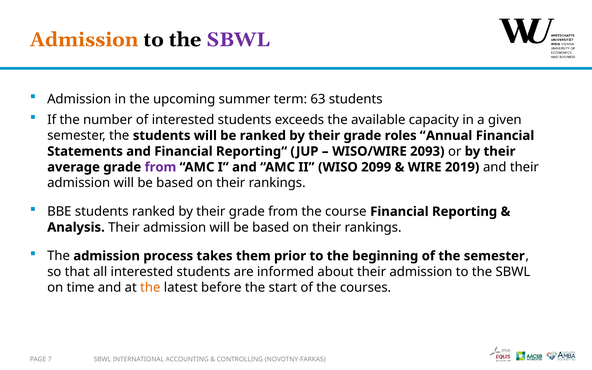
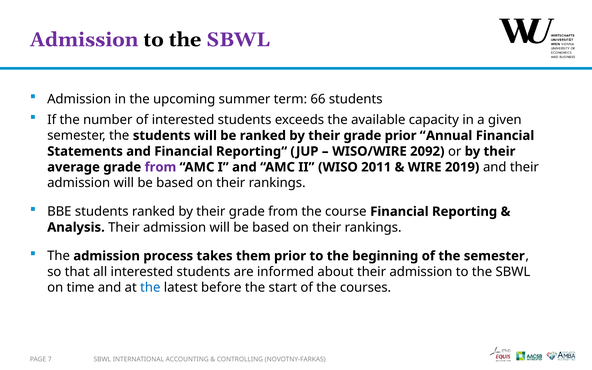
Admission colour: orange -> purple (84, 40)
63: 63 -> 66 (318, 99)
grade roles: roles -> prior (401, 136)
2093: 2093 -> 2092 (427, 151)
2099: 2099 -> 2011 (376, 167)
the colour: orange -> blue (150, 288)
